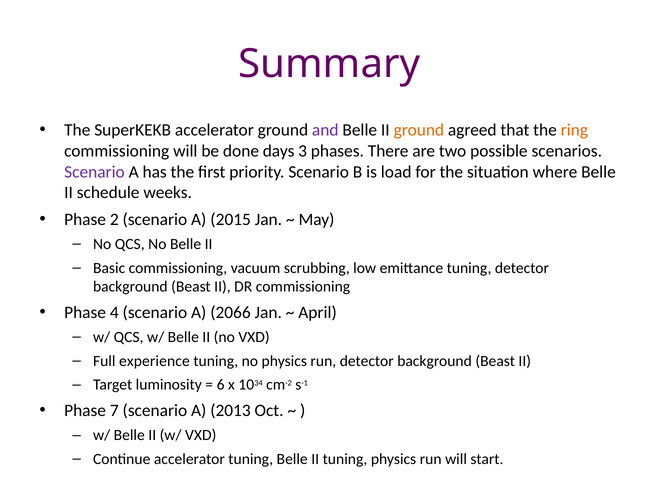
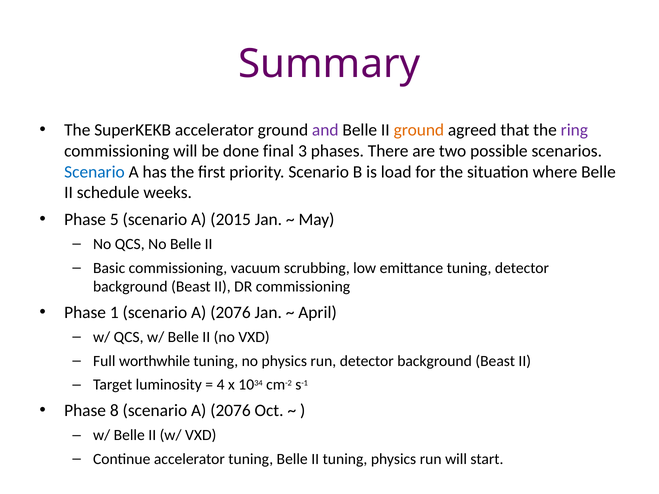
ring colour: orange -> purple (574, 130)
days: days -> final (279, 151)
Scenario colour: purple -> blue (95, 172)
2: 2 -> 5 (114, 220)
4: 4 -> 1 (114, 313)
2066: 2066 -> 2076 (230, 313)
experience: experience -> worthwhile (155, 361)
6: 6 -> 4 (221, 385)
7: 7 -> 8 (114, 411)
2013: 2013 -> 2076 (230, 411)
